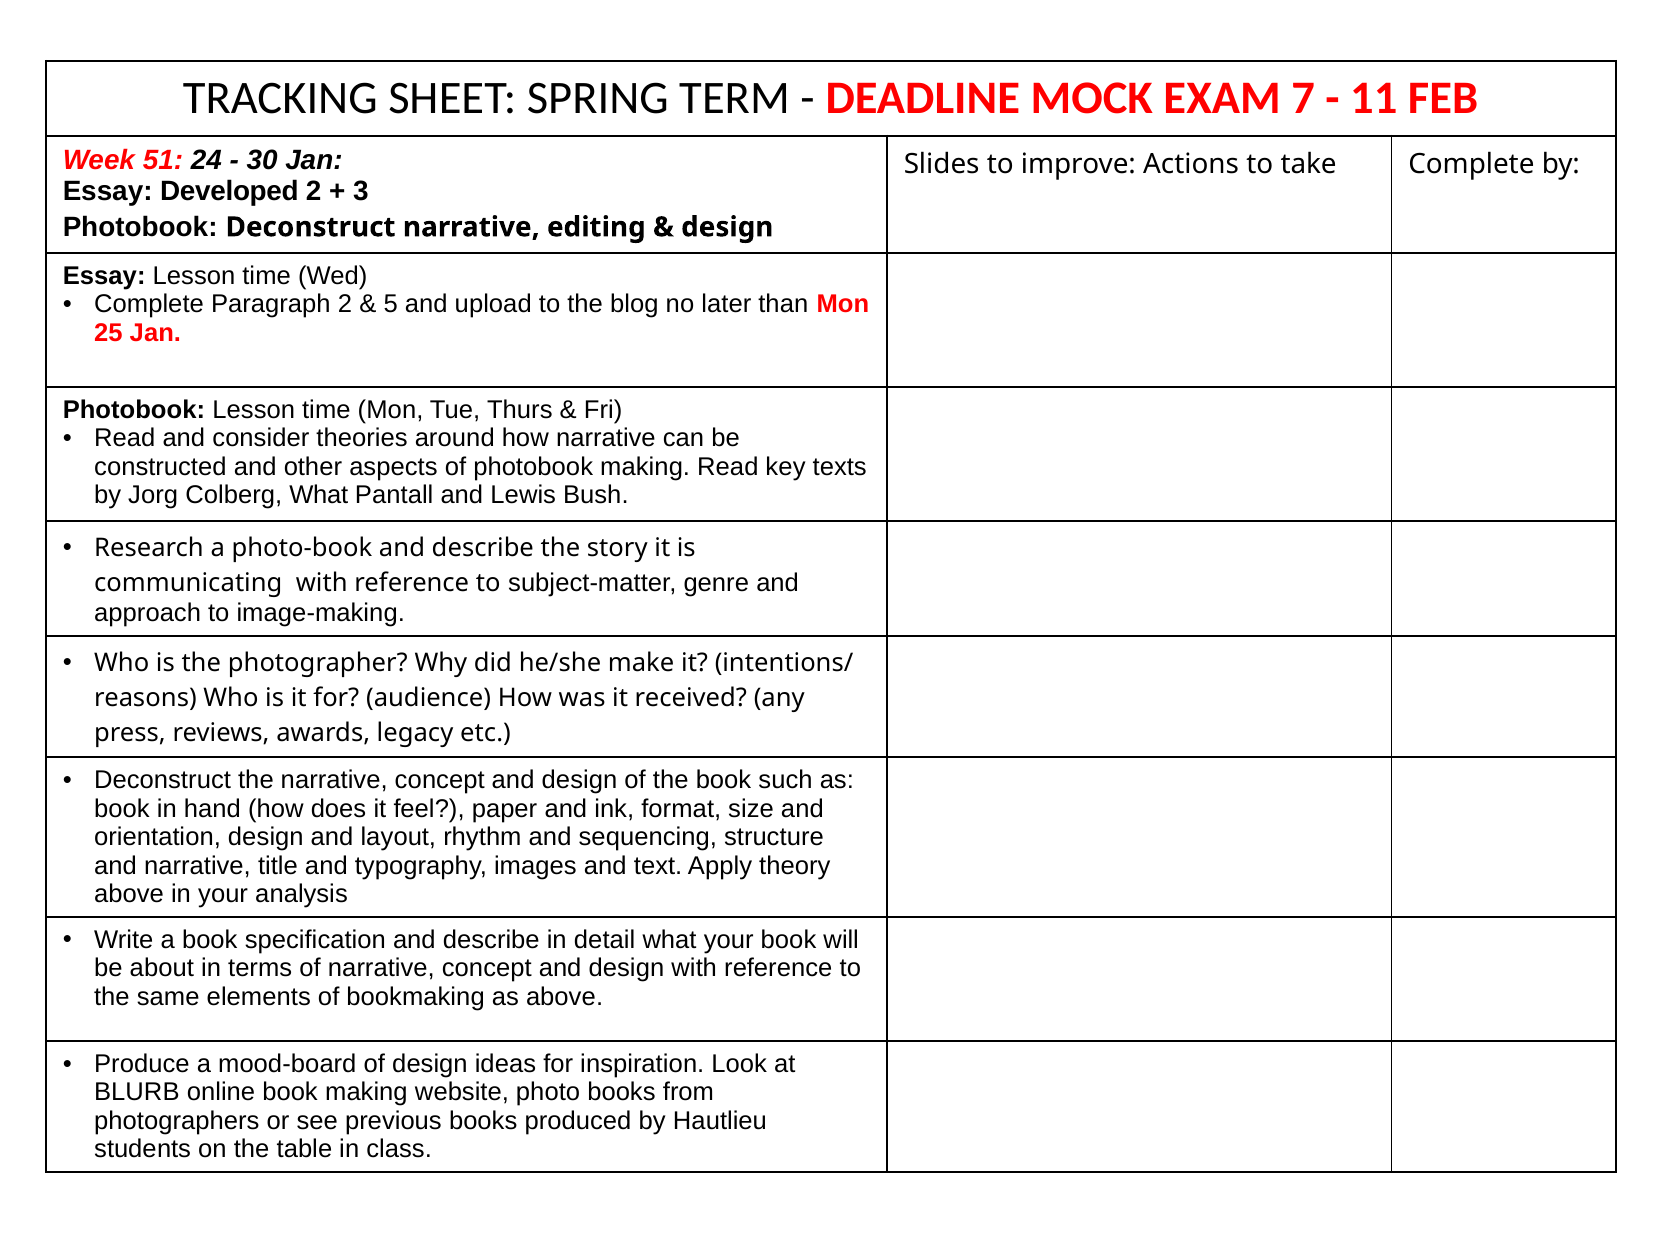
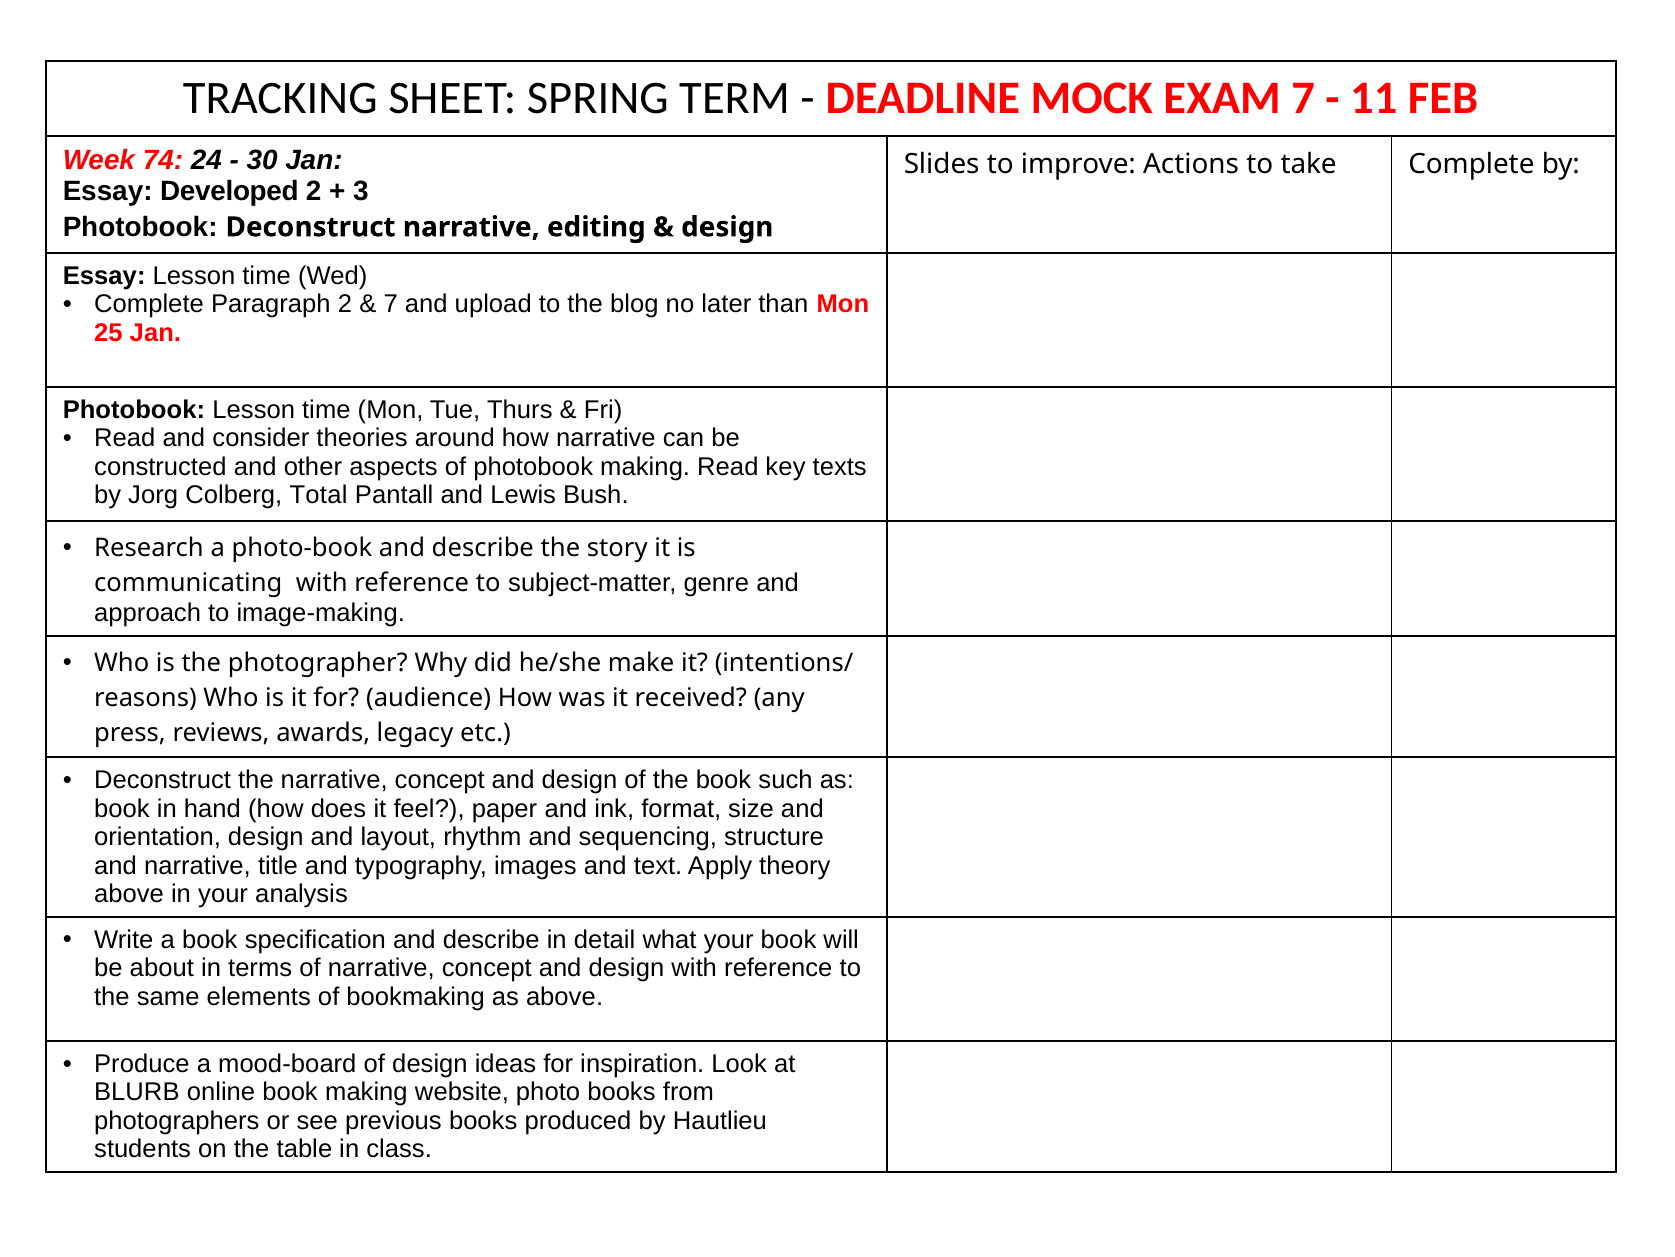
51: 51 -> 74 (163, 160)
5: 5 -> 7 (391, 304)
Colberg What: What -> Total (319, 495)
